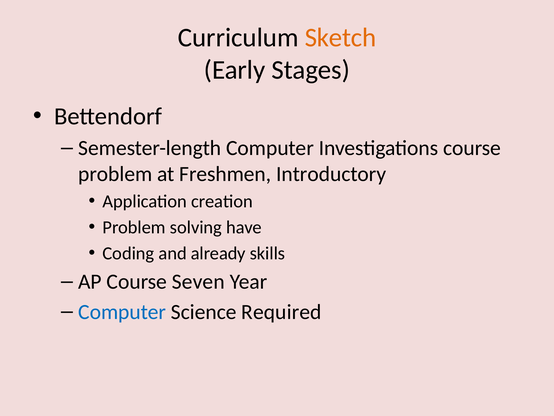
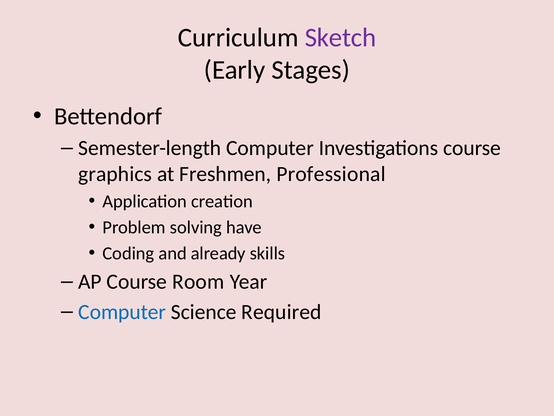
Sketch colour: orange -> purple (340, 37)
problem: problem -> graphics (115, 174)
Introductory: Introductory -> Professional (331, 174)
Seven: Seven -> Room (198, 281)
